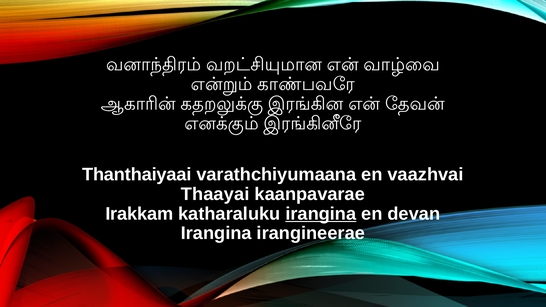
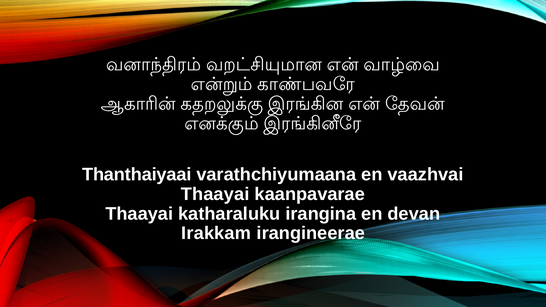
Irakkam: Irakkam -> Thaayai (139, 214)
irangina underline: present -> none (321, 214)
Irangina: Irangina -> Irakkam (216, 233)
